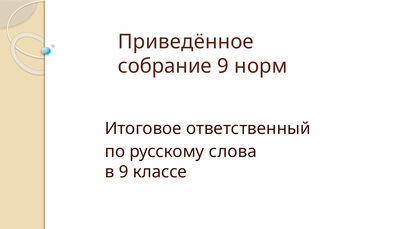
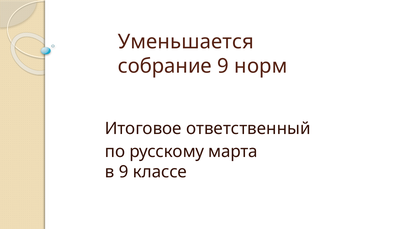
Приведённое: Приведённое -> Уменьшается (186, 42)
слова: слова -> марта (233, 151)
